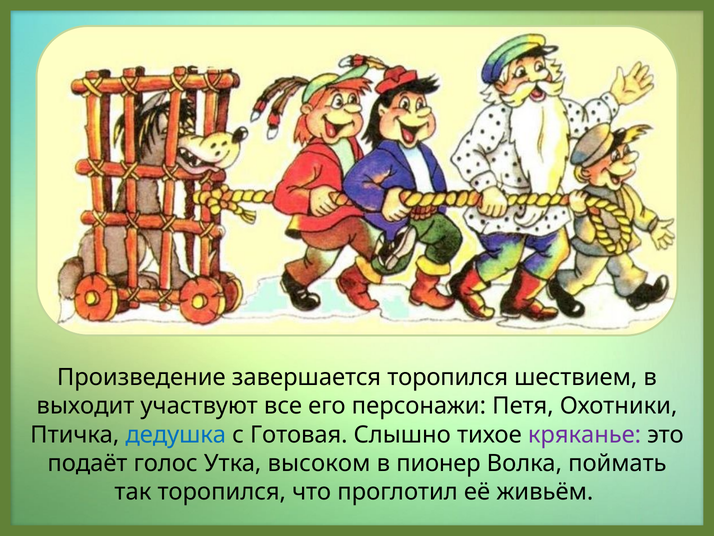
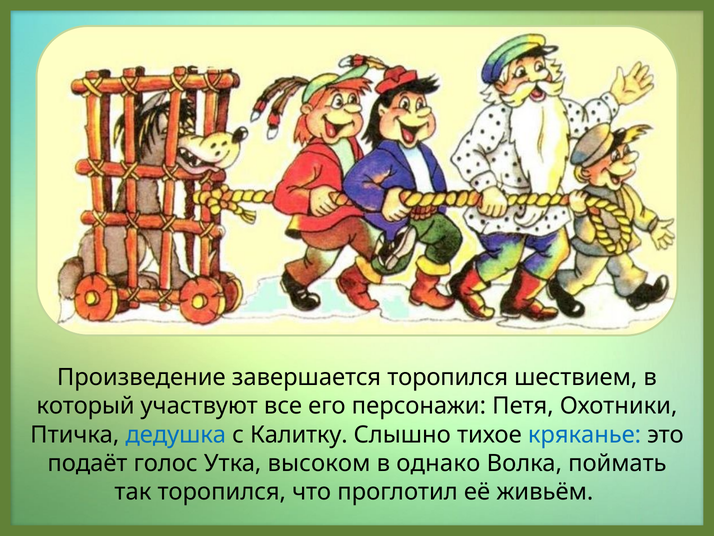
выходит: выходит -> который (86, 406)
Готовая: Готовая -> Калитку (299, 434)
кряканье colour: purple -> blue (585, 434)
пионер: пионер -> однако (438, 463)
